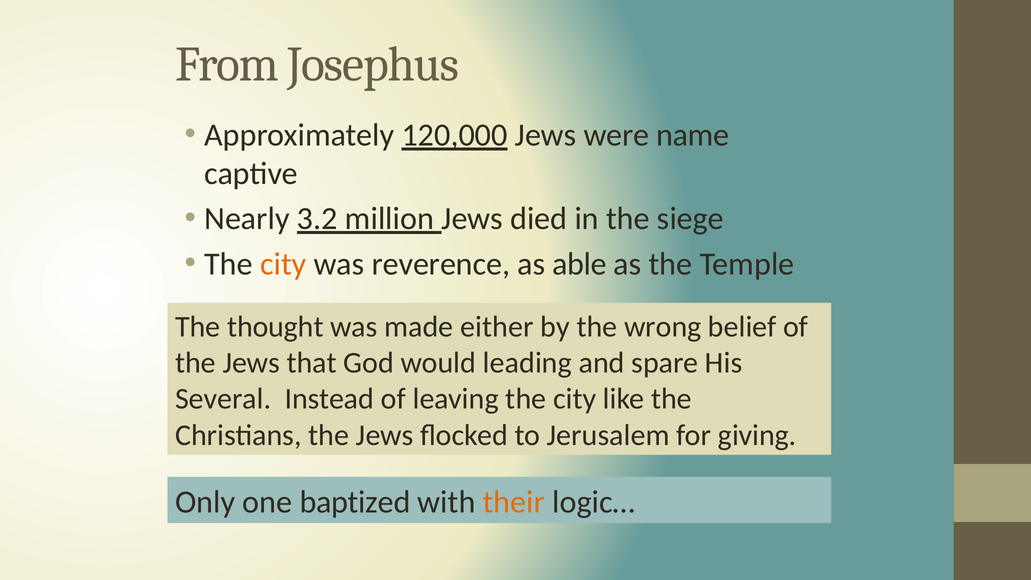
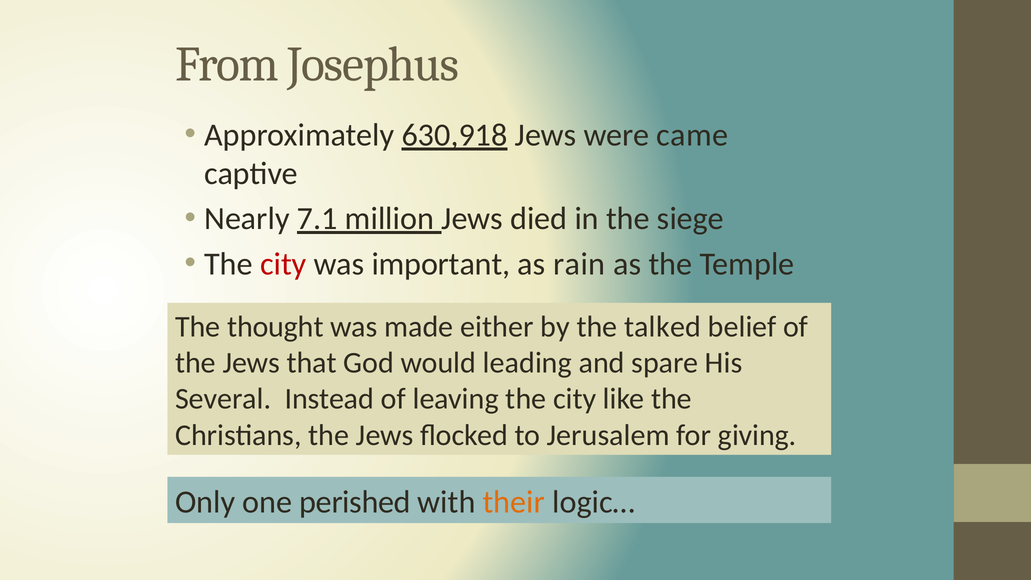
120,000: 120,000 -> 630,918 (455, 135)
name: name -> came (692, 135)
3.2: 3.2 -> 7.1 (317, 219)
city colour: orange -> red (283, 264)
reverence: reverence -> important (441, 264)
able: able -> rain (579, 264)
wrong: wrong -> talked (663, 327)
baptized: baptized -> perished (355, 502)
